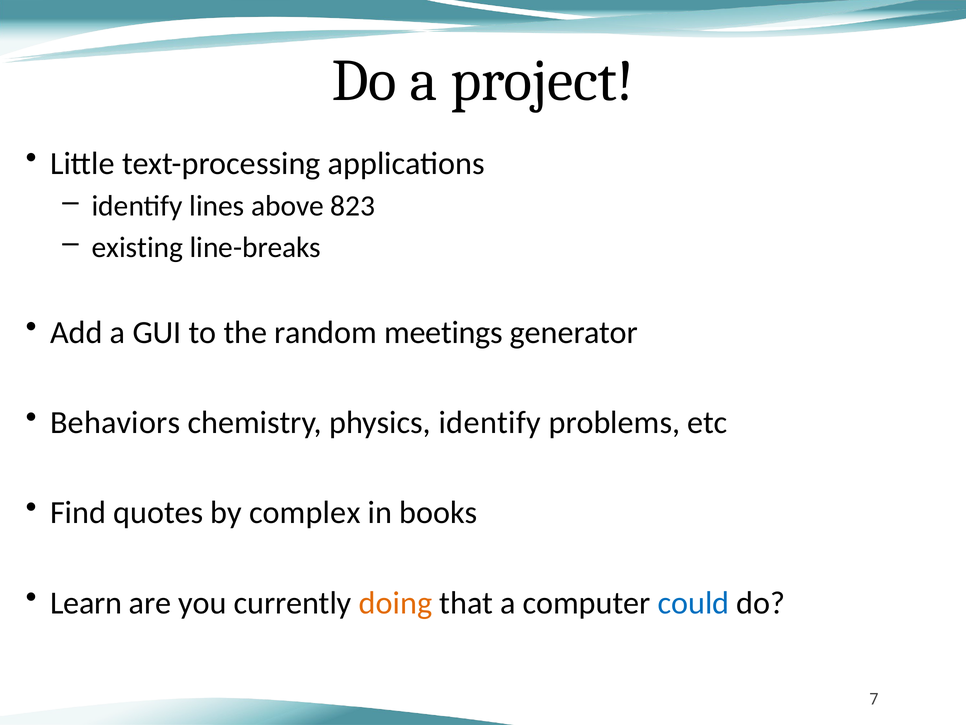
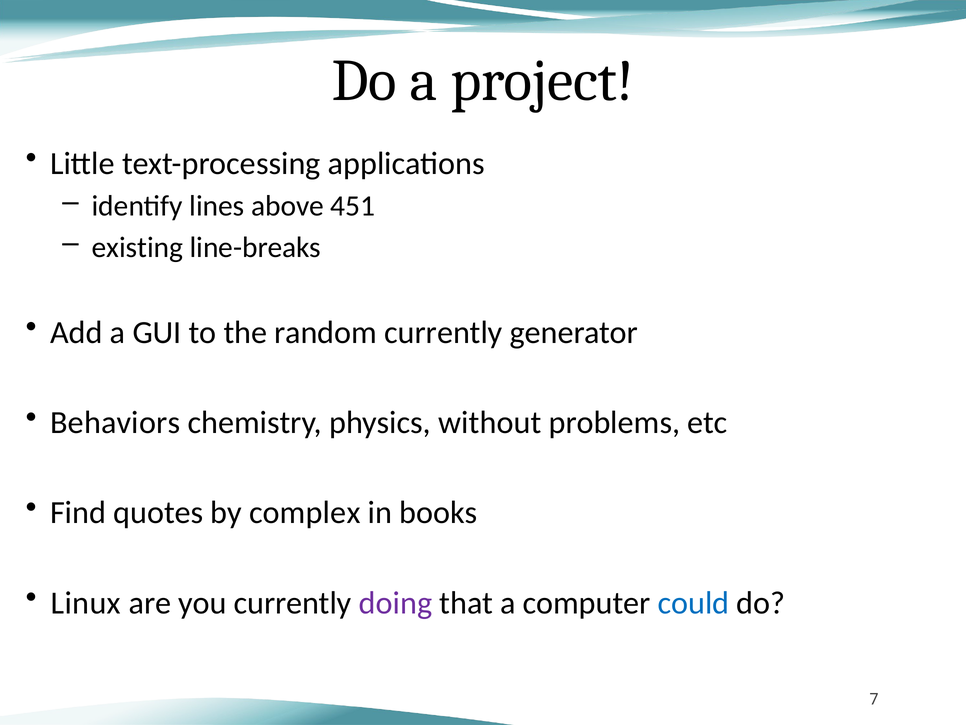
823: 823 -> 451 (353, 206)
random meetings: meetings -> currently (443, 332)
physics identify: identify -> without (490, 422)
Learn: Learn -> Linux (86, 603)
doing colour: orange -> purple (395, 603)
